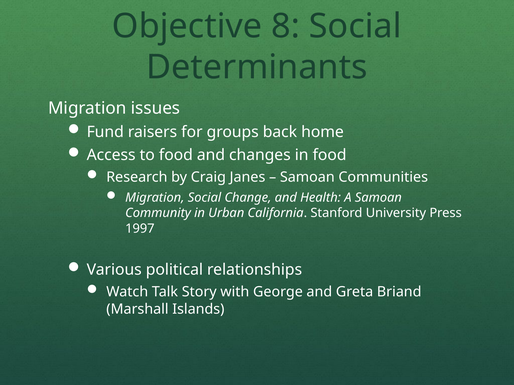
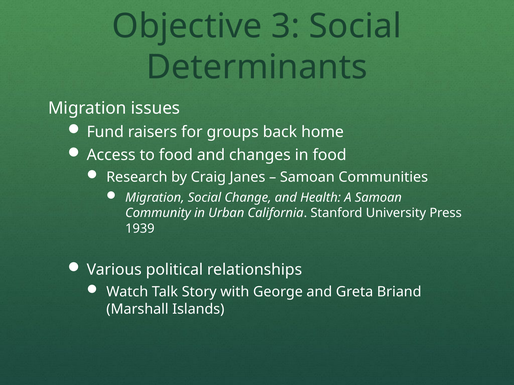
8: 8 -> 3 (286, 26)
1997: 1997 -> 1939 (140, 229)
